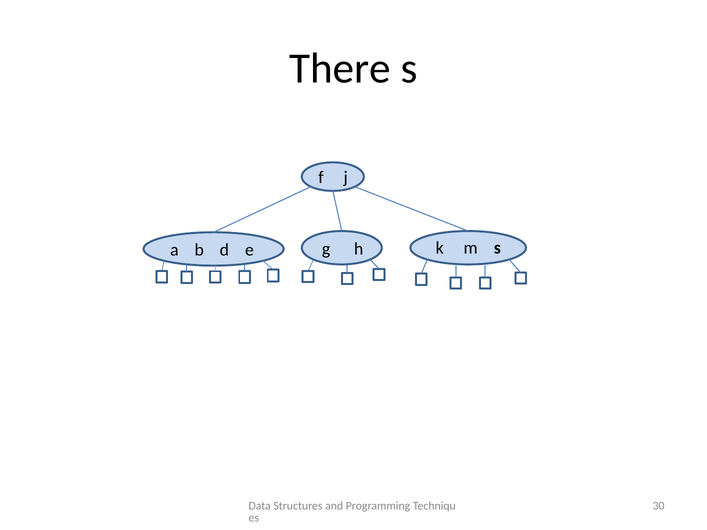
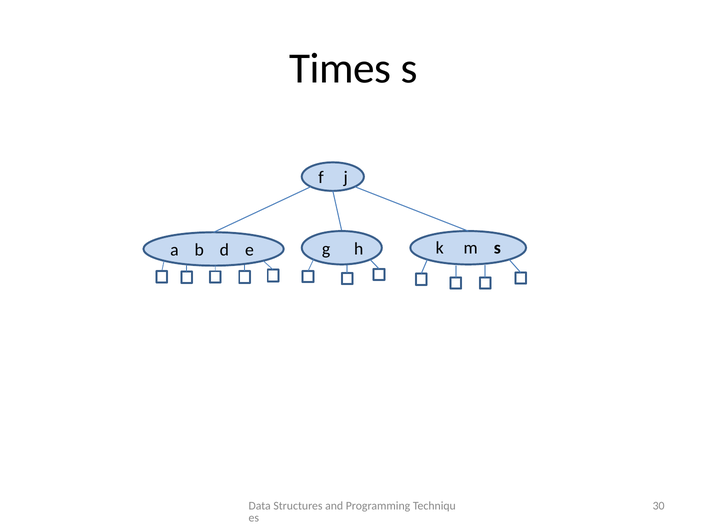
There: There -> Times (340, 68)
